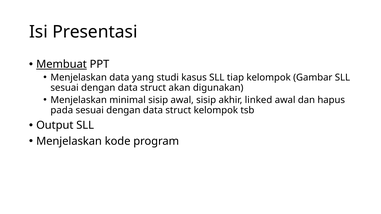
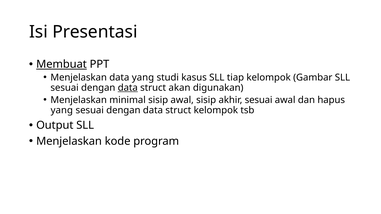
data underline: none -> present (128, 88)
akhir linked: linked -> sesuai (259, 100)
pada: pada -> yang (62, 110)
